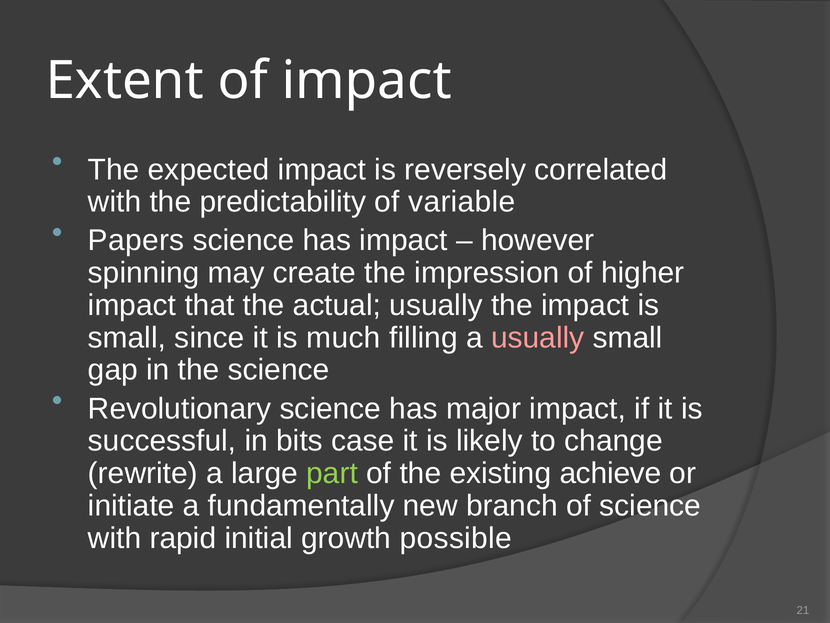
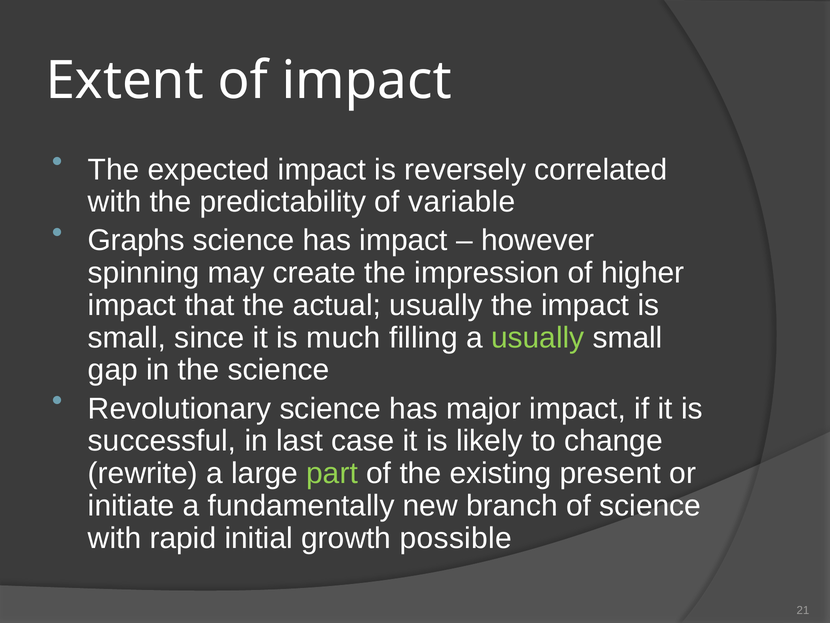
Papers: Papers -> Graphs (136, 240)
usually colour: pink -> light green (538, 337)
bits: bits -> last (299, 441)
achieve: achieve -> present (610, 473)
